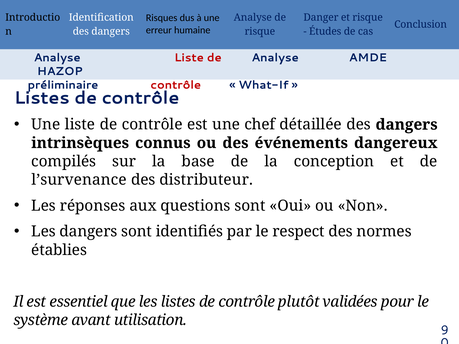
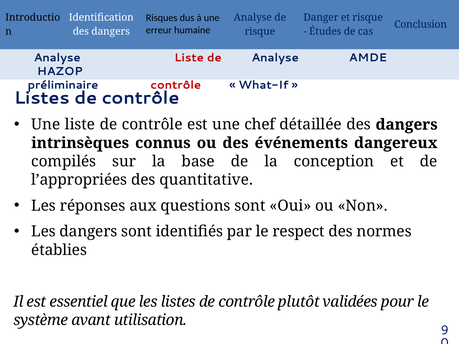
l’survenance: l’survenance -> l’appropriées (79, 180)
distributeur: distributeur -> quantitative (206, 180)
